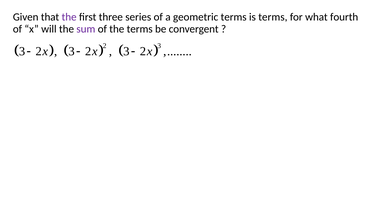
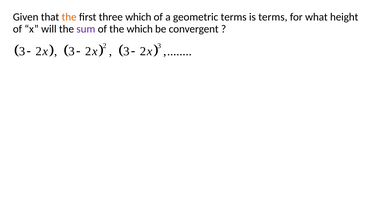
the colour: purple -> orange (69, 17)
three series: series -> which (138, 17)
fourth: fourth -> height (344, 17)
the terms: terms -> which (140, 29)
